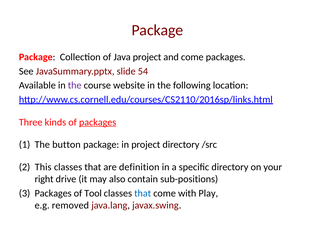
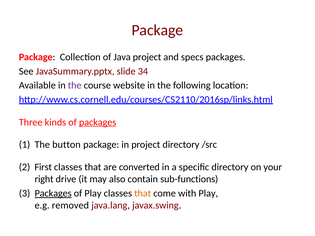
and come: come -> specs (192, 57)
54: 54 -> 34 (143, 71)
This: This -> First (43, 167)
definition: definition -> converted (139, 167)
sub-positions: sub-positions -> sub-functions (189, 179)
Packages underline: none -> present (53, 194)
of Tool: Tool -> Play (93, 194)
that colour: blue -> orange (143, 194)
